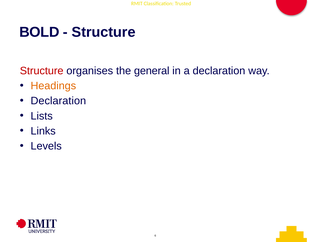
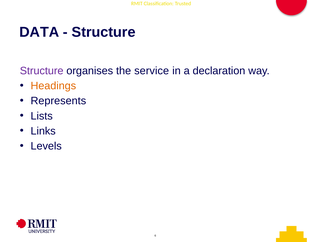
BOLD: BOLD -> DATA (39, 32)
Structure colour: red -> purple (42, 71)
general: general -> service (152, 71)
Declaration: Declaration -> Represents (58, 101)
